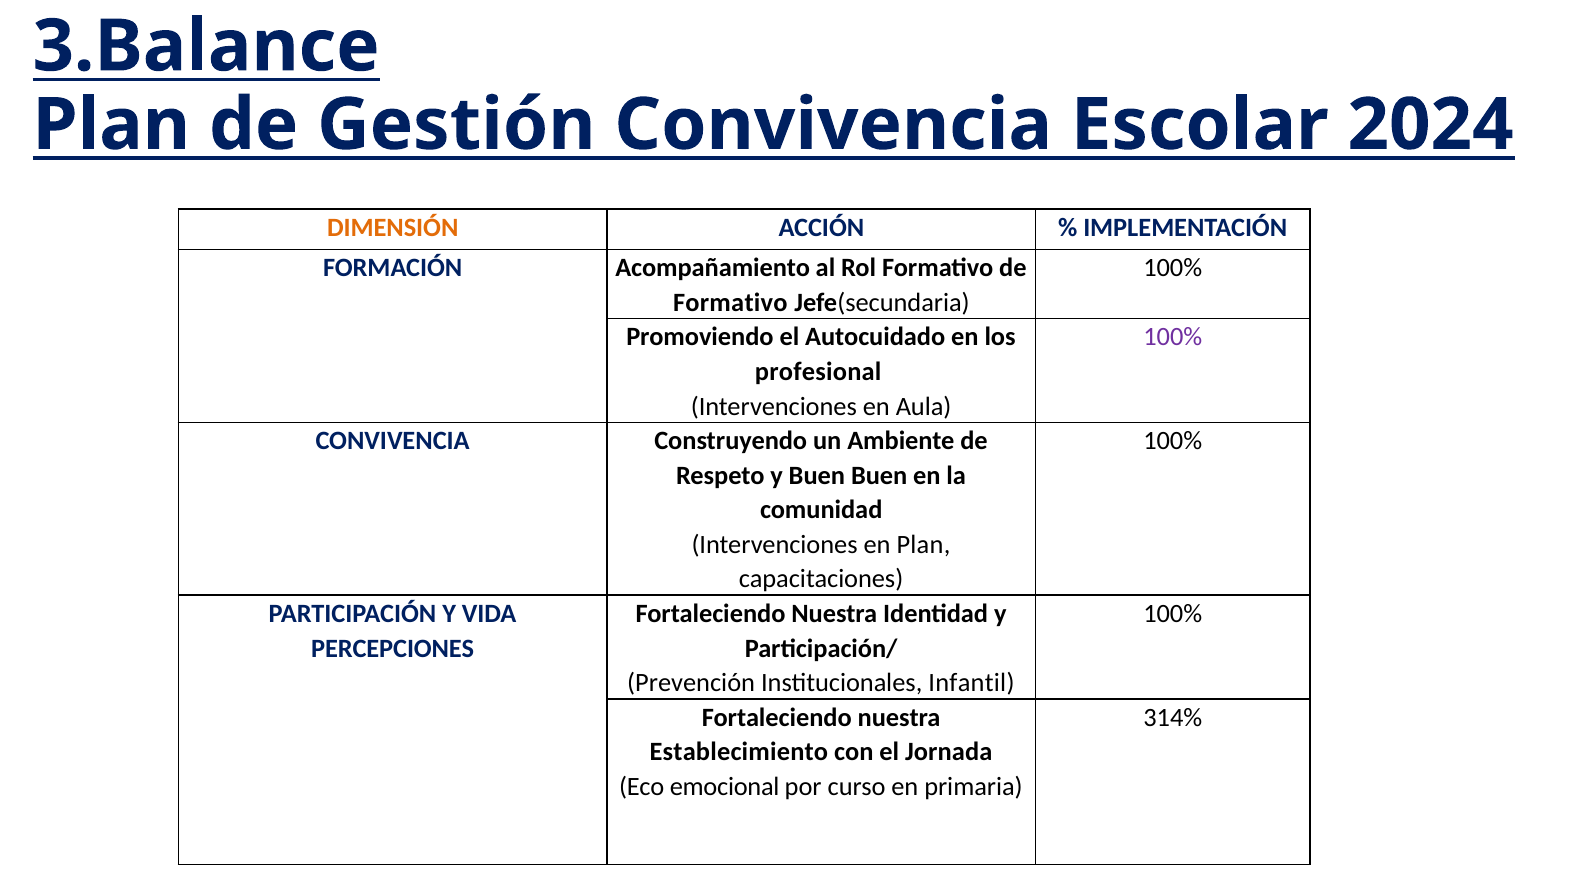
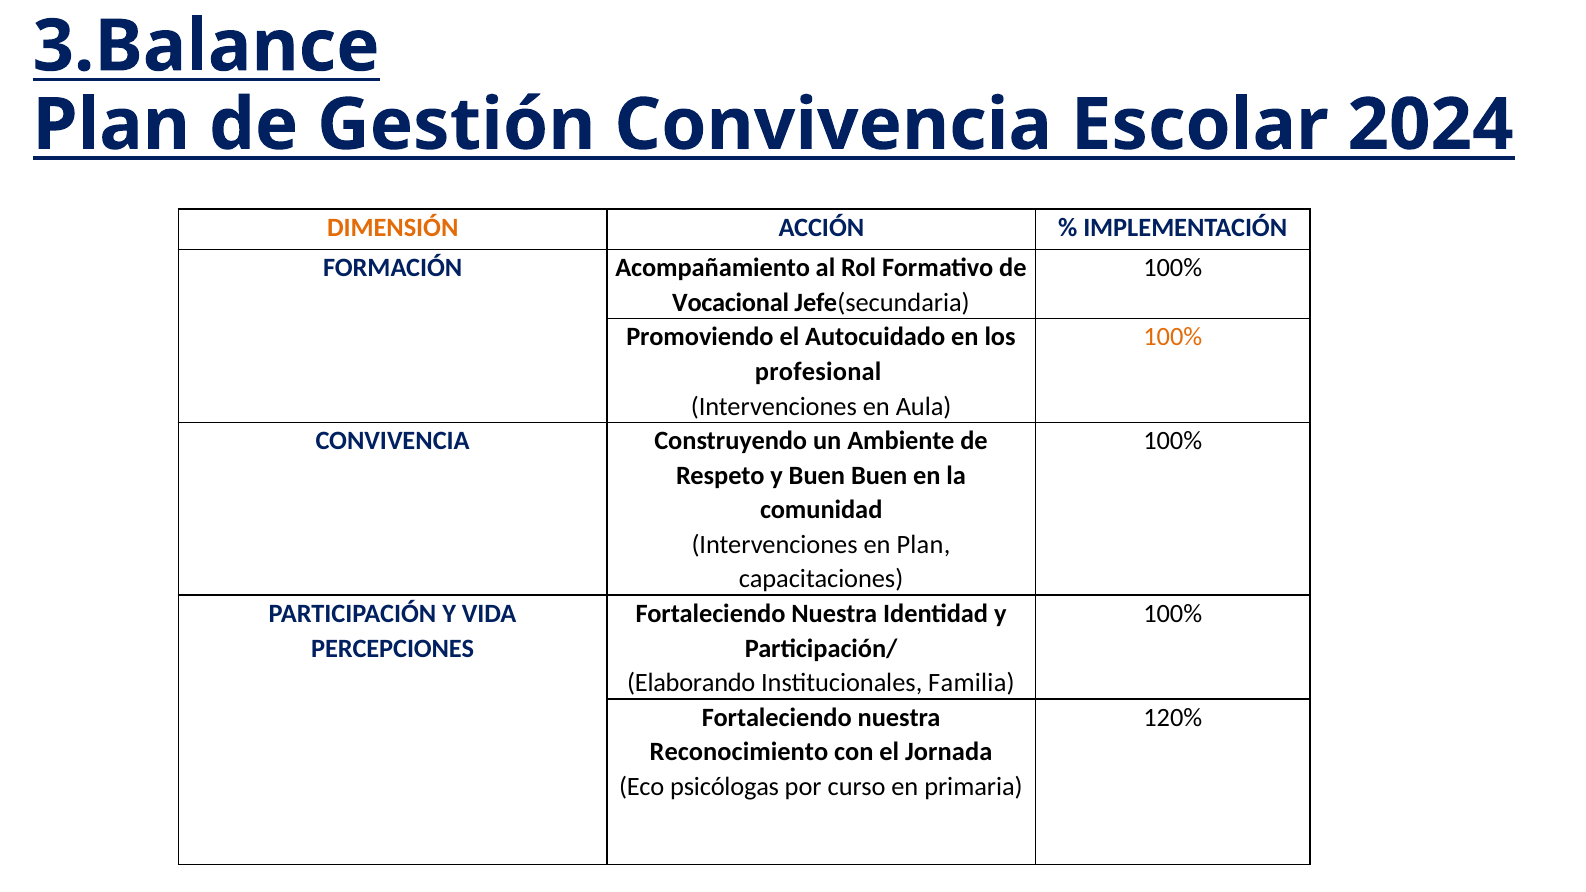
Formativo: Formativo -> Vocacional (731, 303)
100% colour: purple -> orange (1173, 337)
Prevención: Prevención -> Elaborando (691, 683)
Infantil: Infantil -> Familia (971, 683)
314%: 314% -> 120% (1173, 718)
Establecimiento: Establecimiento -> Reconocimiento (739, 752)
emocional: emocional -> psicólogas (725, 787)
